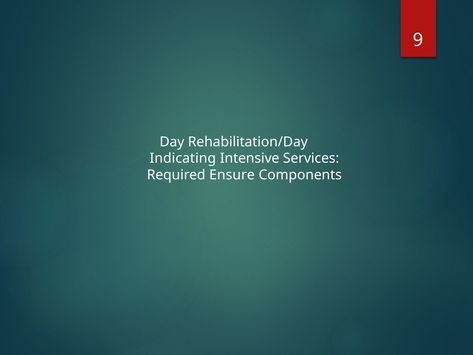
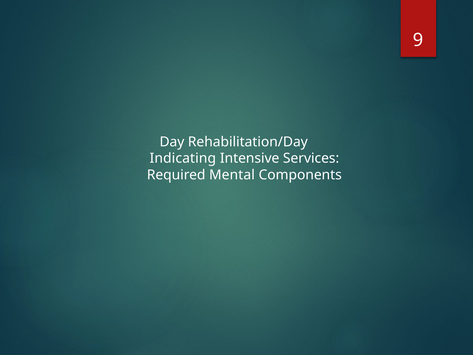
Ensure: Ensure -> Mental (232, 175)
